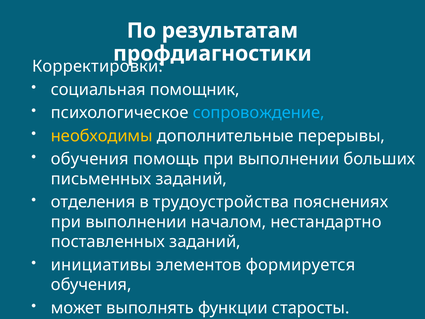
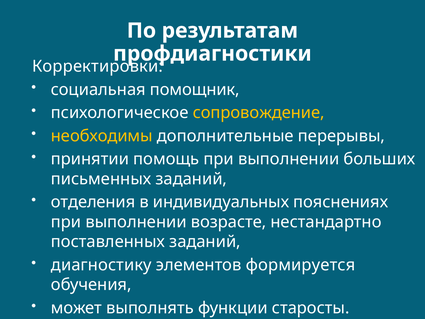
сопровождение colour: light blue -> yellow (259, 113)
обучения: обучения -> принятии (90, 159)
трудоустройства: трудоустройства -> индивидуальных (221, 202)
началом: началом -> возрасте (229, 222)
инициативы: инициативы -> диагностику (101, 265)
